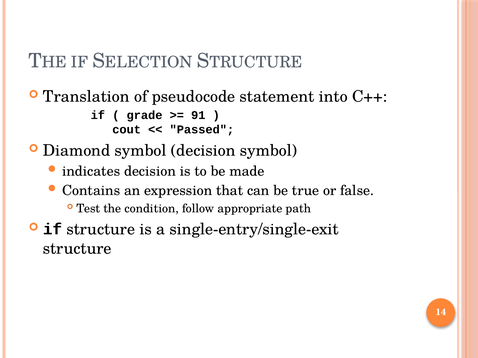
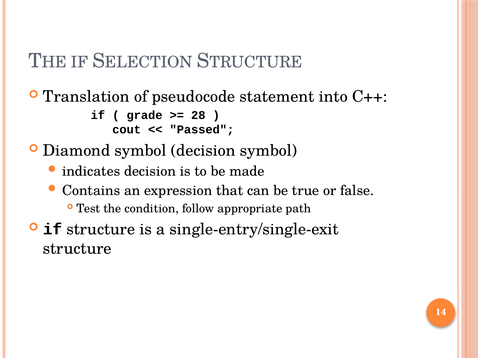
91: 91 -> 28 (198, 116)
